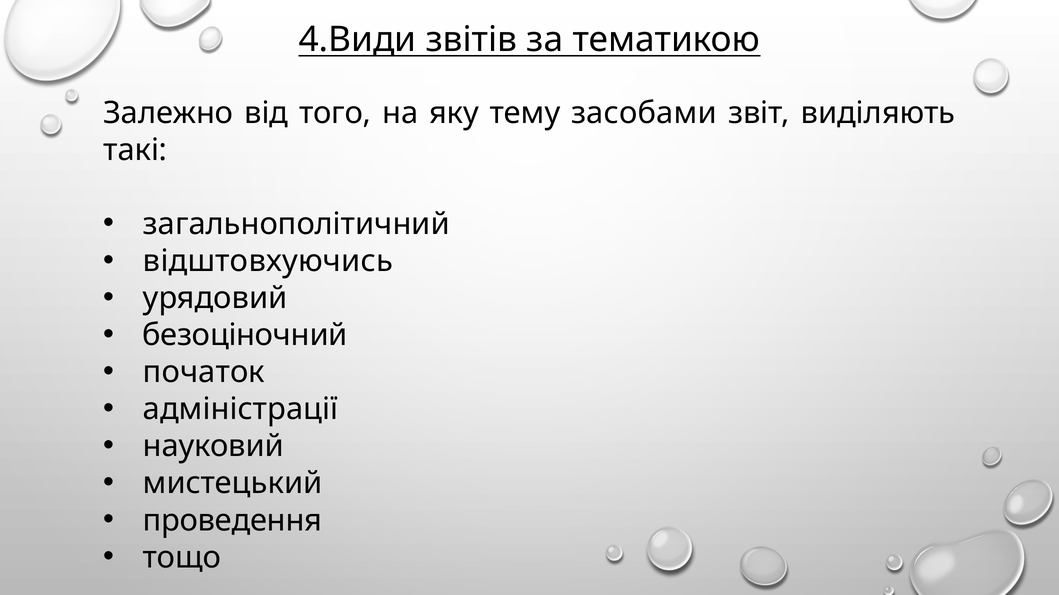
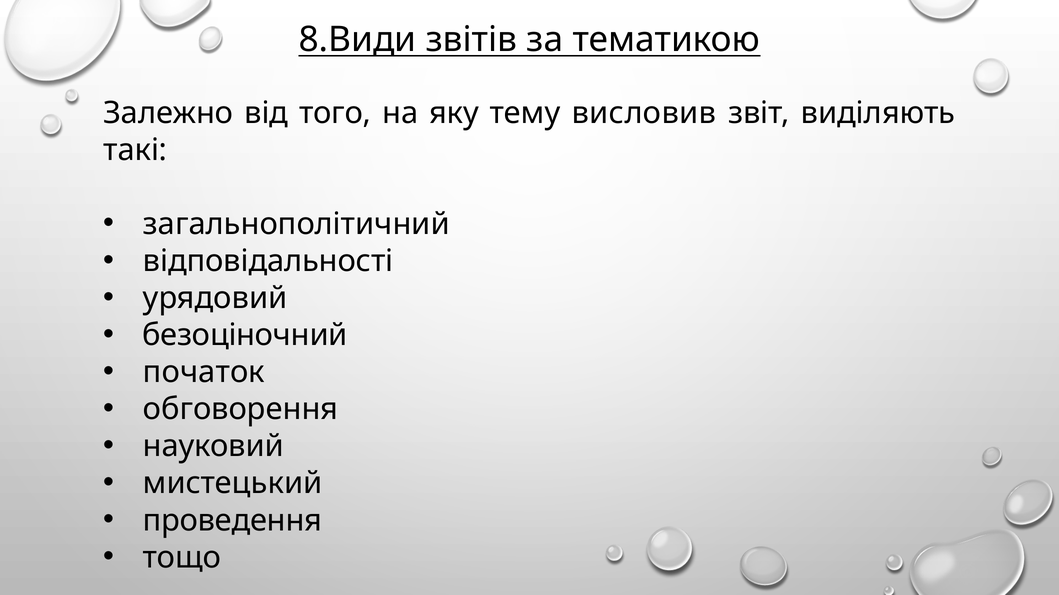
4.Види: 4.Види -> 8.Види (357, 40)
засобами: засобами -> висловив (644, 113)
відштовхуючись: відштовхуючись -> відповідальності (268, 261)
адміністрації: адміністрації -> обговорення (241, 410)
